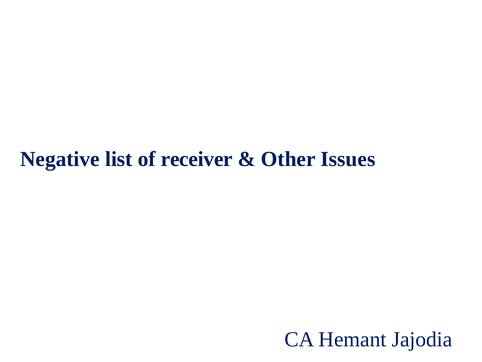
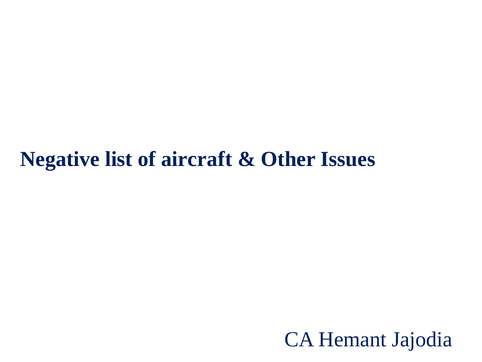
receiver: receiver -> aircraft (197, 159)
